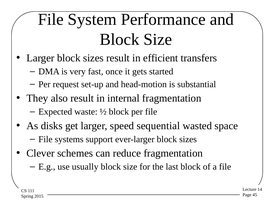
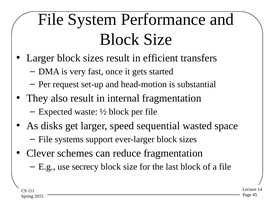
usually: usually -> secrecy (85, 167)
